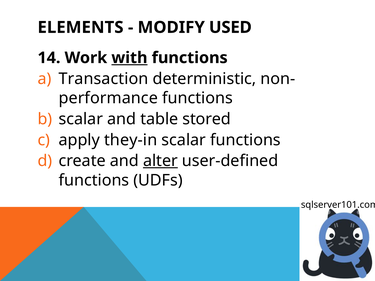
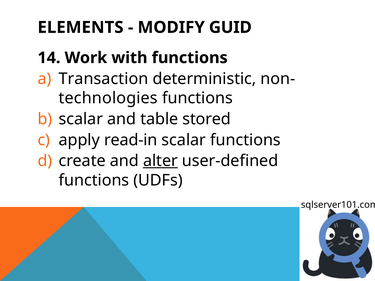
USED: USED -> GUID (230, 27)
with underline: present -> none (129, 58)
performance: performance -> technologies (108, 98)
they-in: they-in -> read-in (131, 140)
